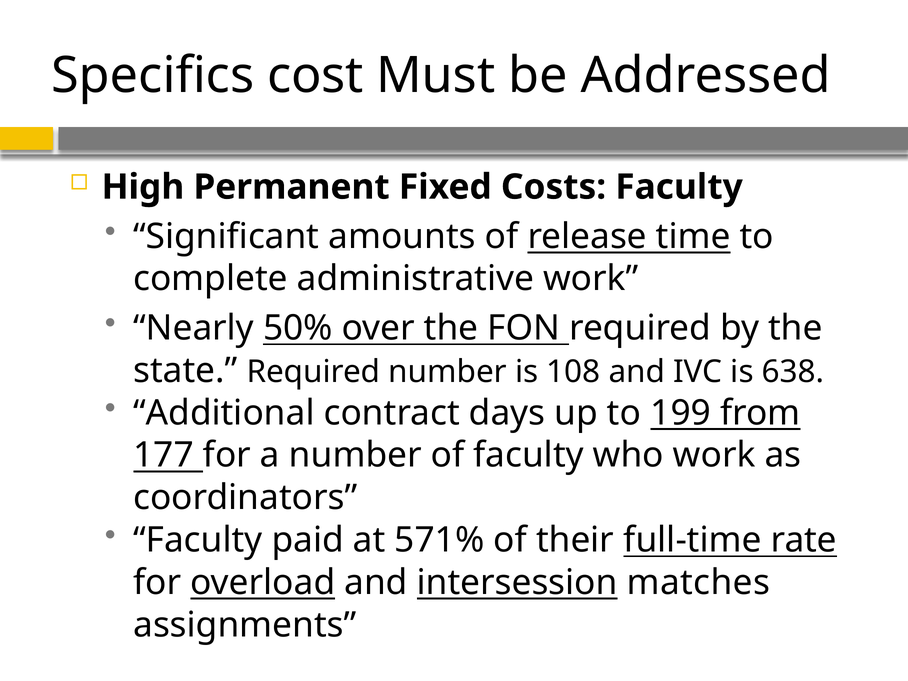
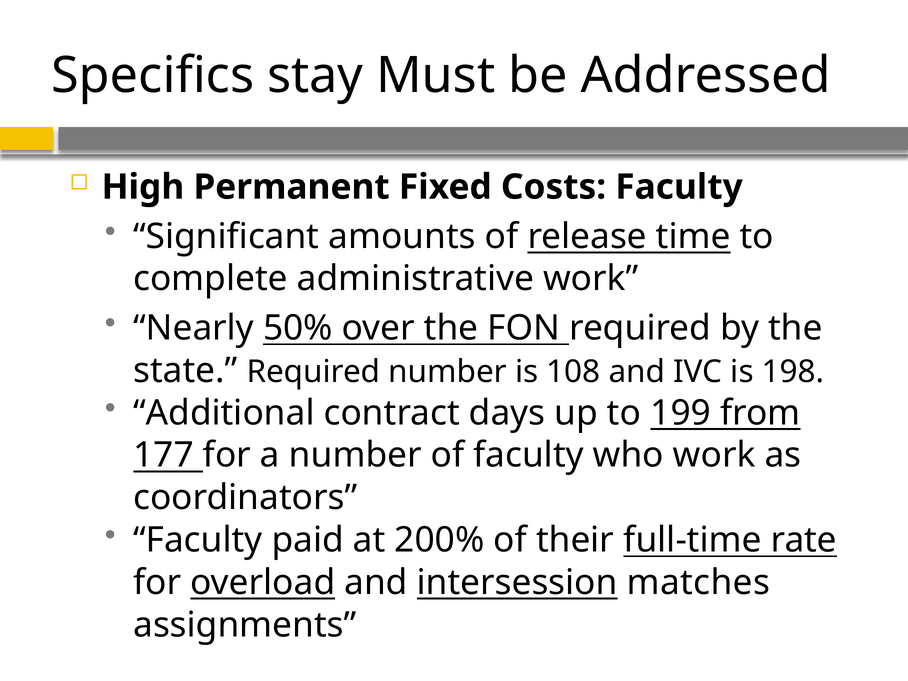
cost: cost -> stay (315, 75)
638: 638 -> 198 (793, 372)
571%: 571% -> 200% (439, 540)
